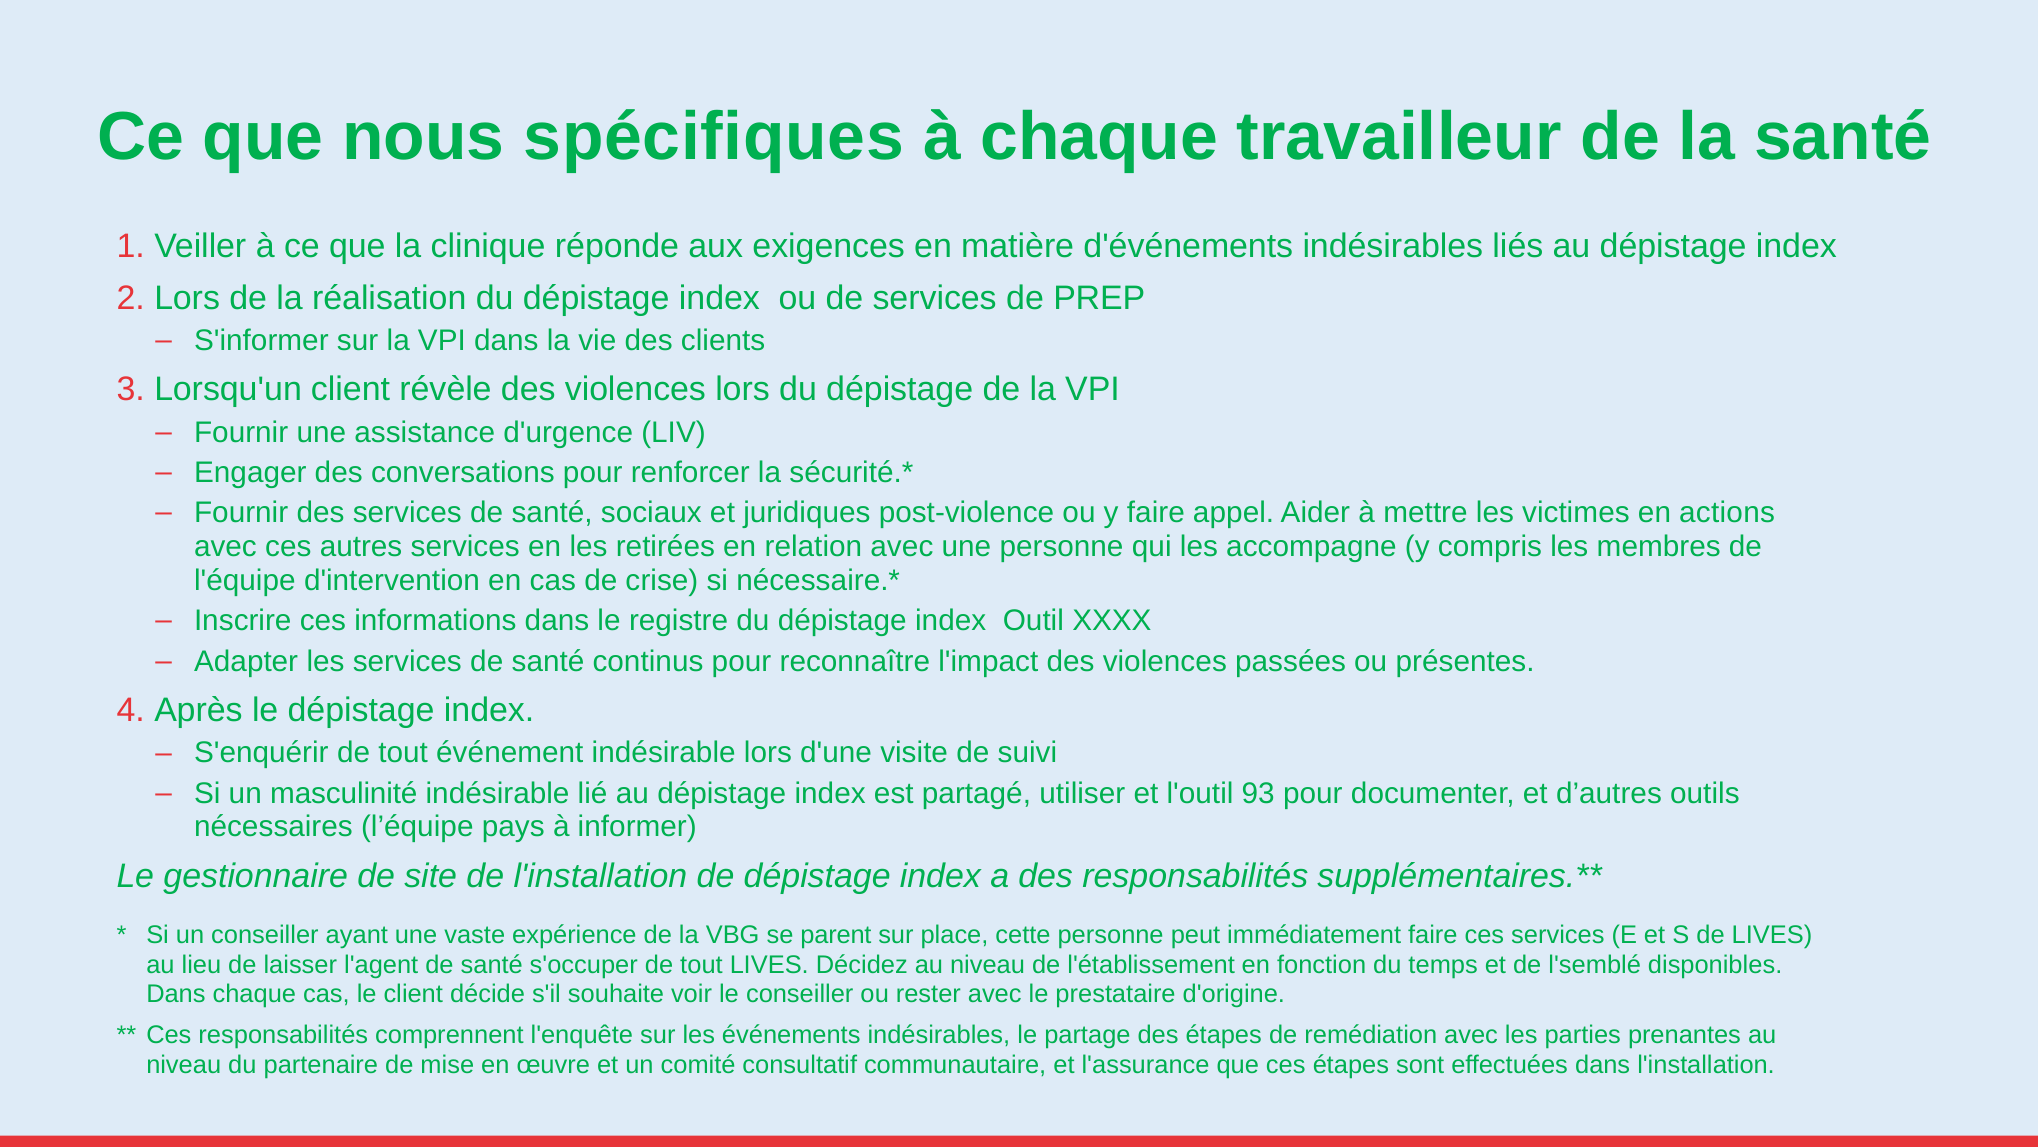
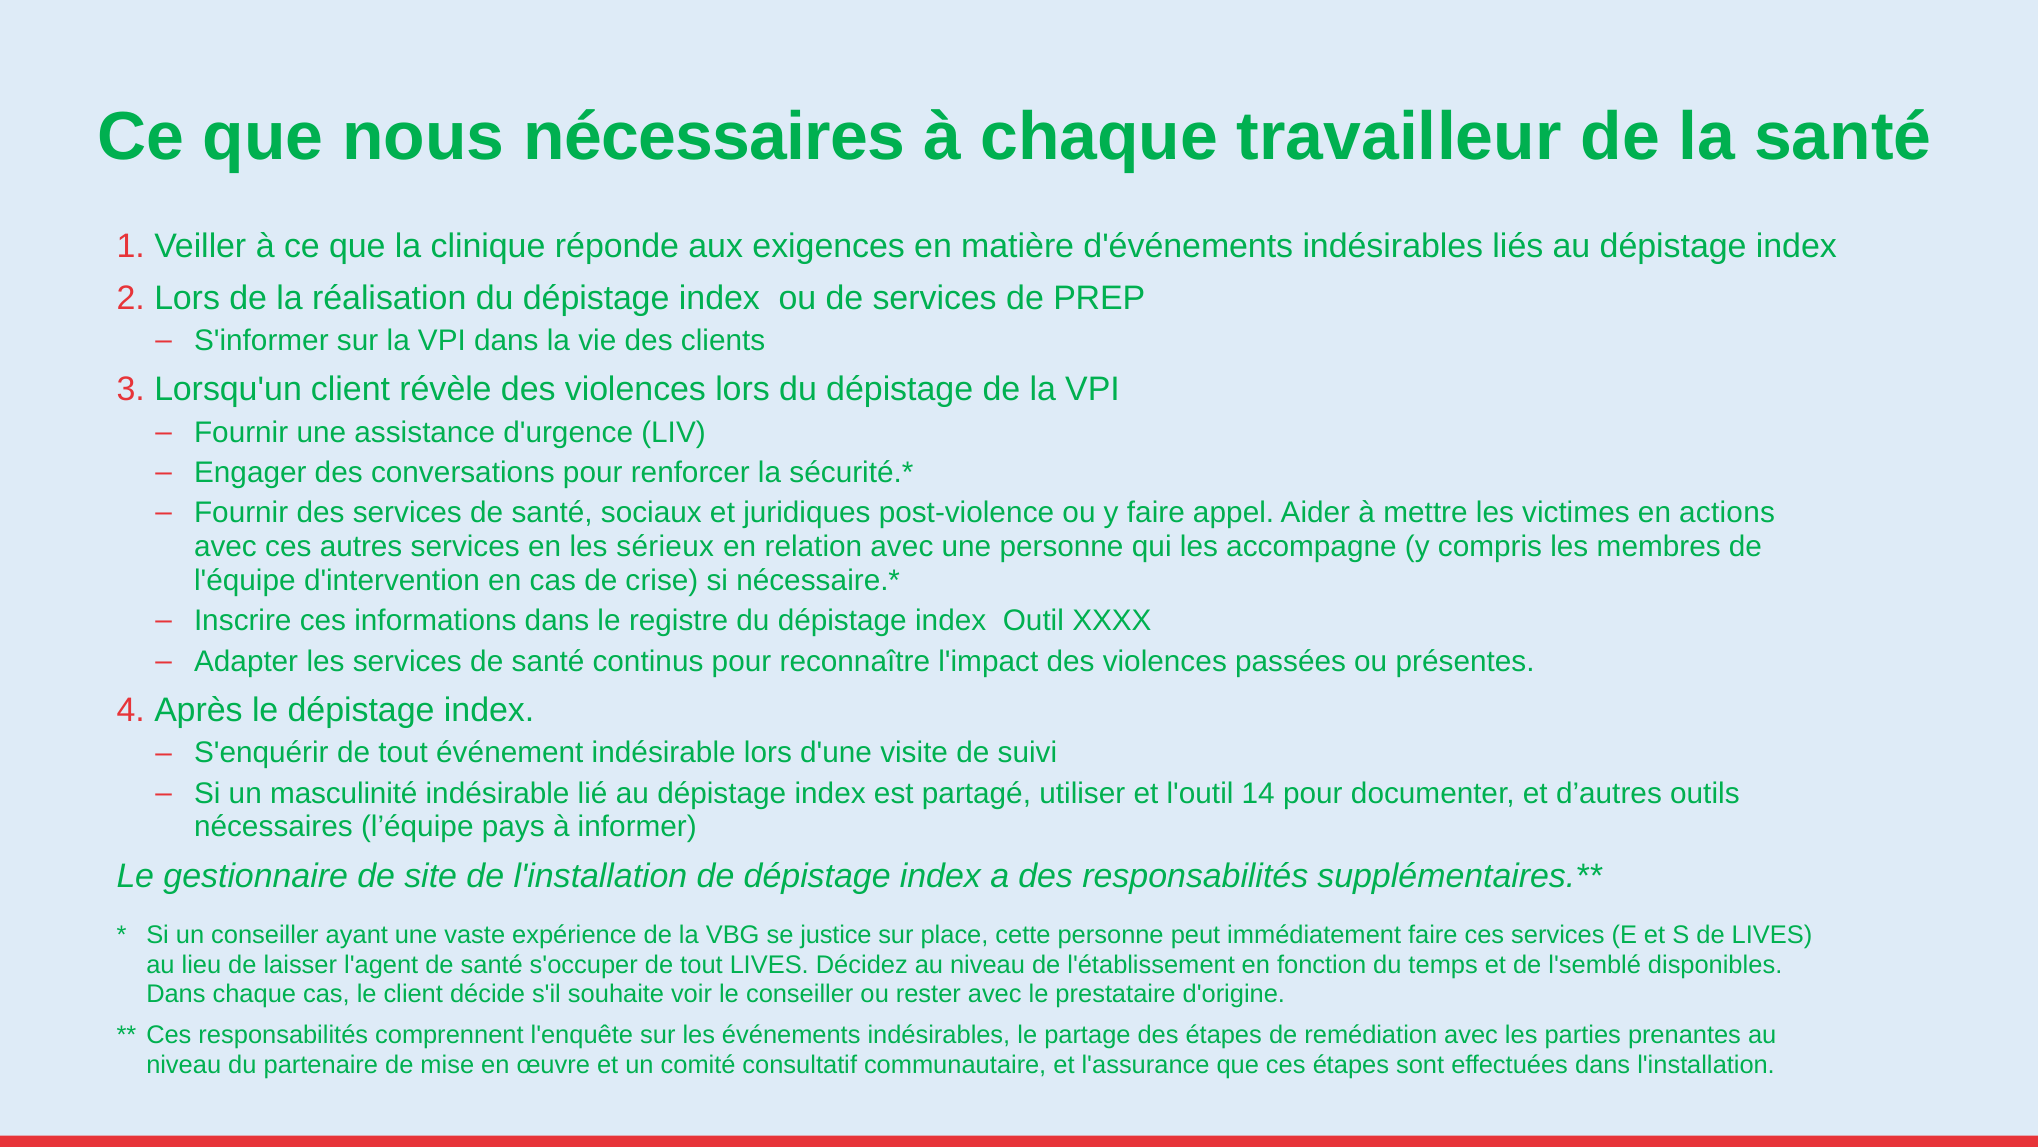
nous spécifiques: spécifiques -> nécessaires (714, 137)
retirées: retirées -> sérieux (665, 546)
93: 93 -> 14 (1258, 793)
parent: parent -> justice (836, 935)
